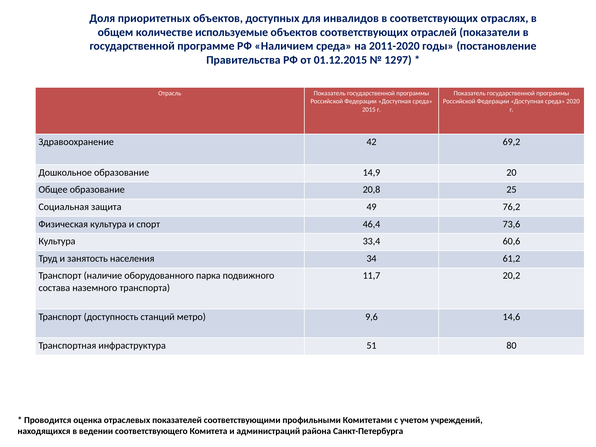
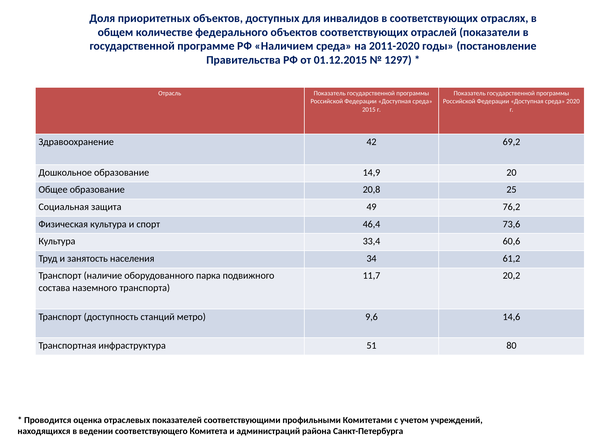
используемые: используемые -> федерального (232, 32)
